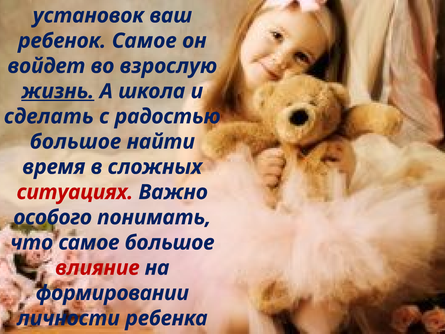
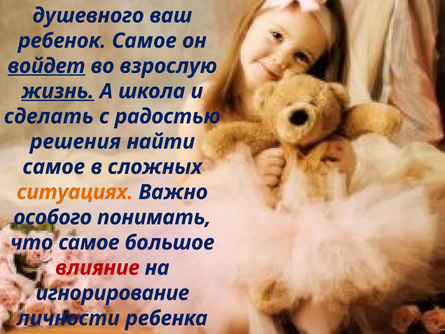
установок: установок -> душевного (88, 16)
войдет underline: none -> present (46, 66)
большое: большое -> решения (75, 142)
время: время -> самое (54, 167)
ситуациях colour: red -> orange (75, 192)
формировании: формировании -> игнорирование (112, 293)
